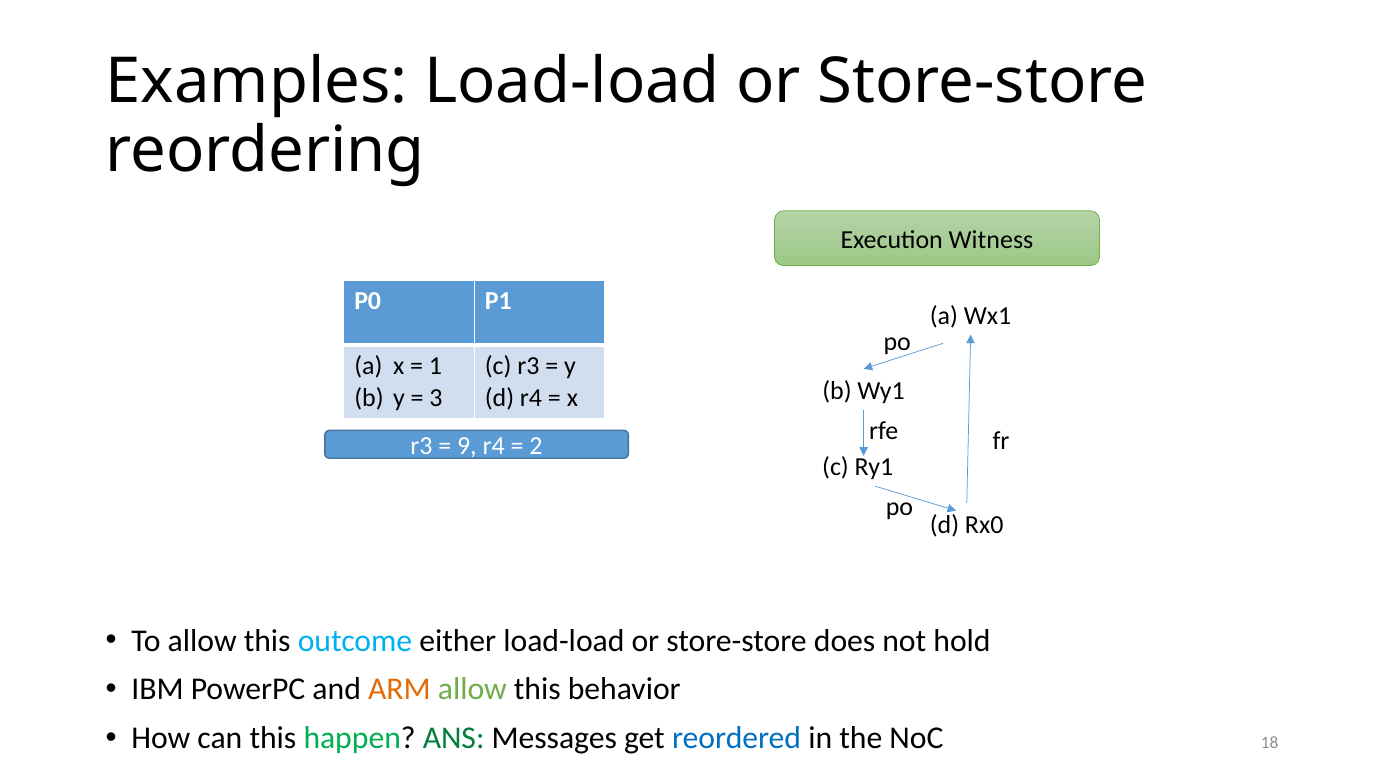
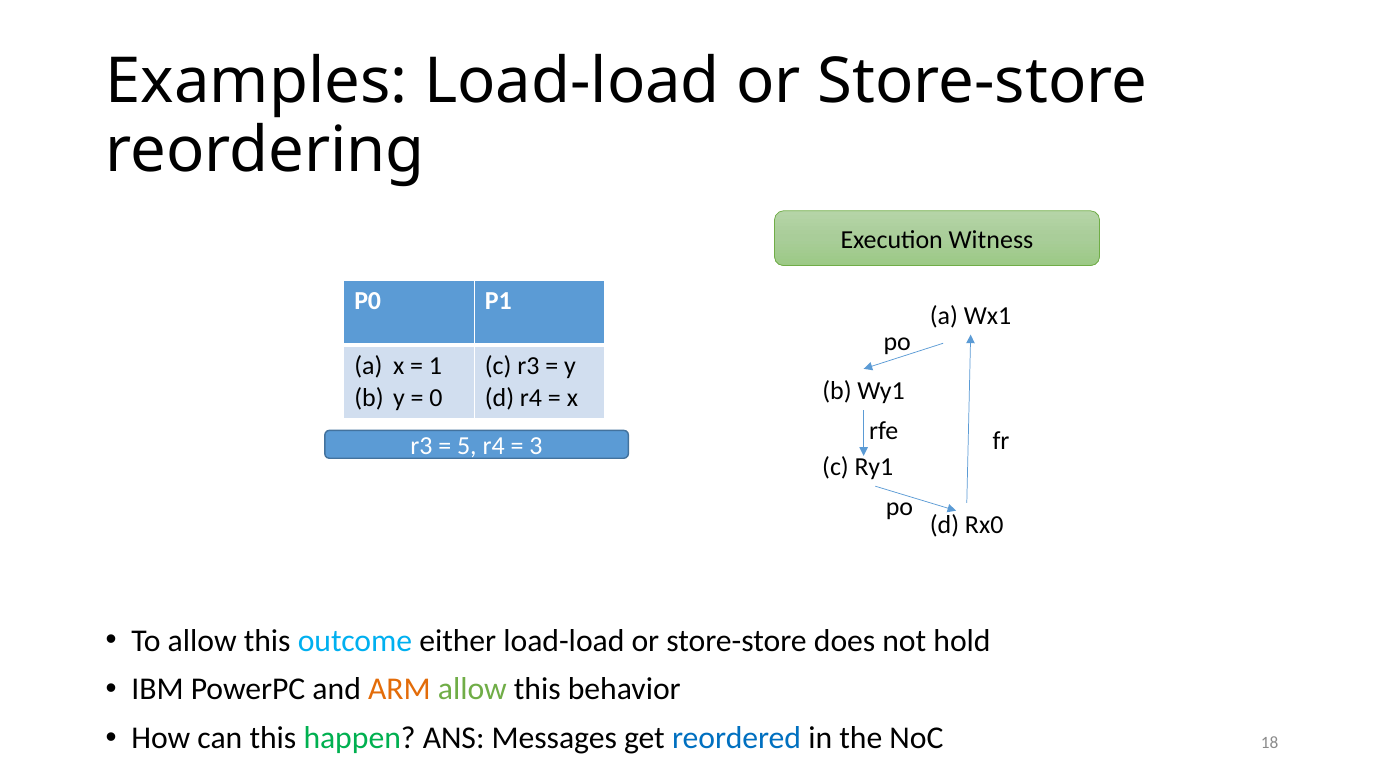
3: 3 -> 0 (436, 398)
9: 9 -> 5 (467, 446)
2: 2 -> 3 (536, 446)
ANS colour: green -> black (454, 738)
